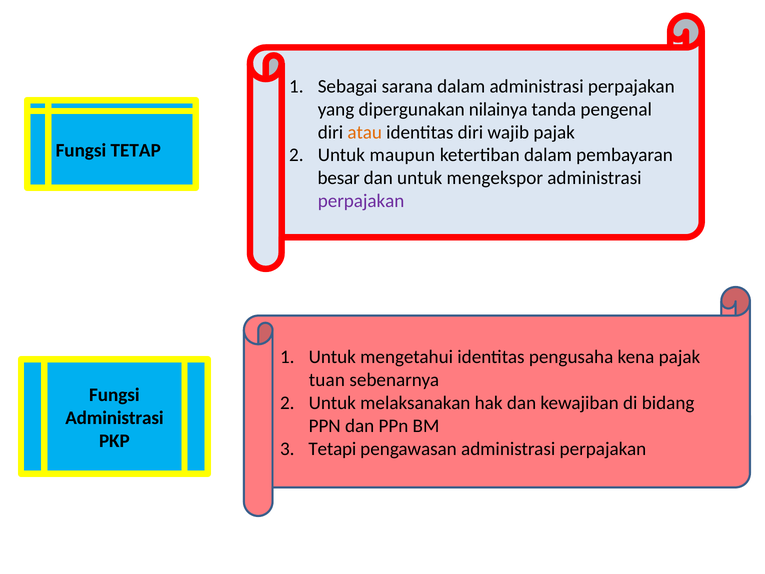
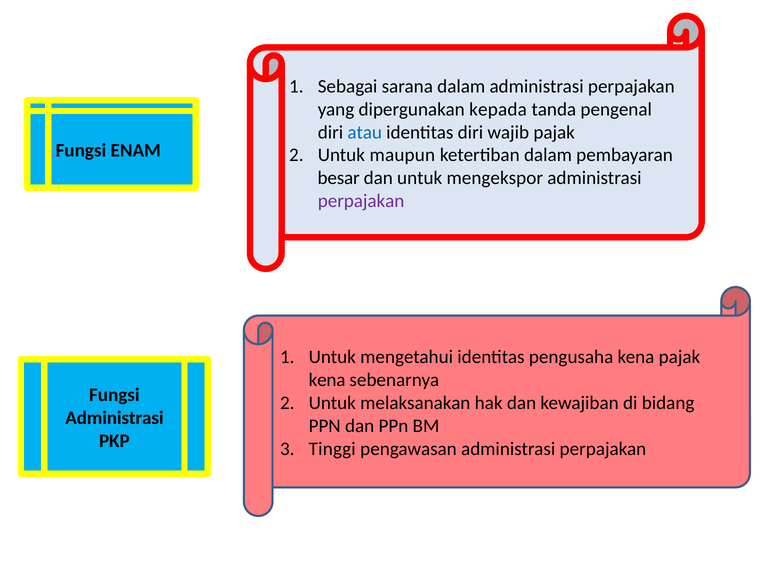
nilainya: nilainya -> kepada (498, 109)
atau colour: orange -> blue (365, 132)
TETAP: TETAP -> ENAM (136, 151)
tuan: tuan -> kena (327, 380)
Tetapi: Tetapi -> Tinggi (332, 449)
